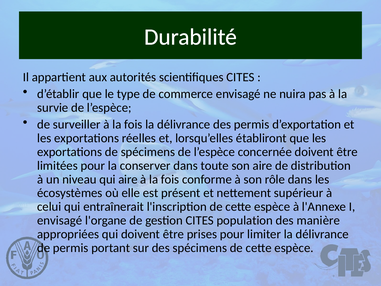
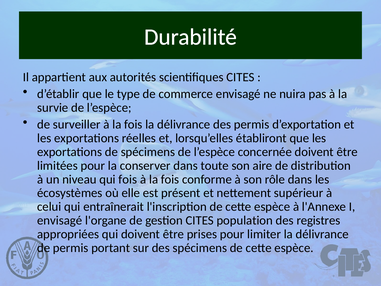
qui aire: aire -> fois (128, 179)
manière: manière -> registres (318, 220)
